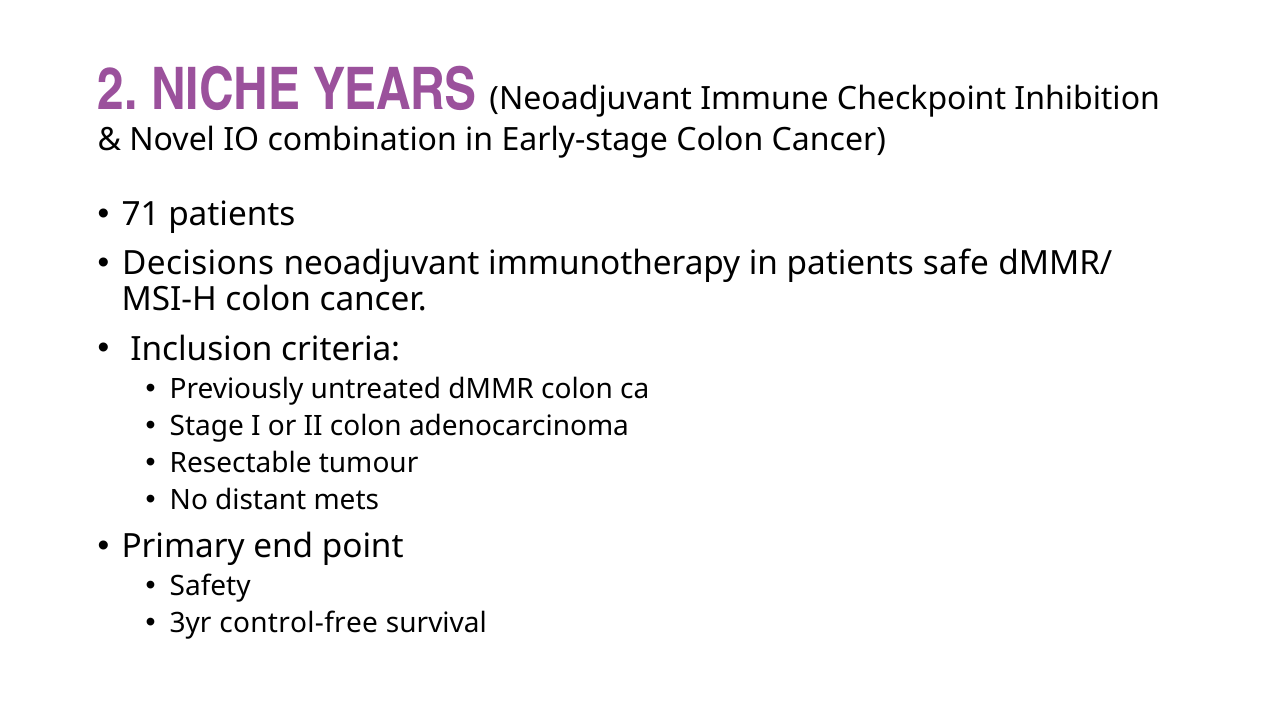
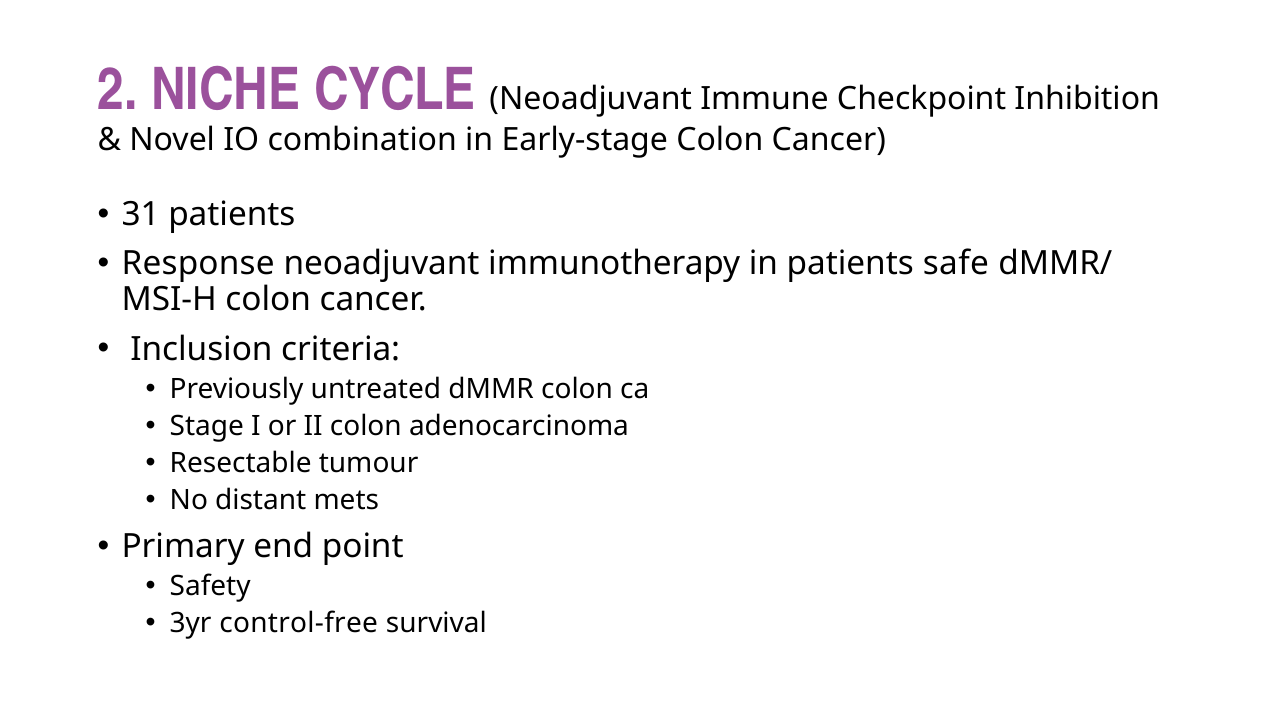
YEARS: YEARS -> CYCLE (395, 90)
71: 71 -> 31 (141, 214)
Decisions: Decisions -> Response (198, 264)
